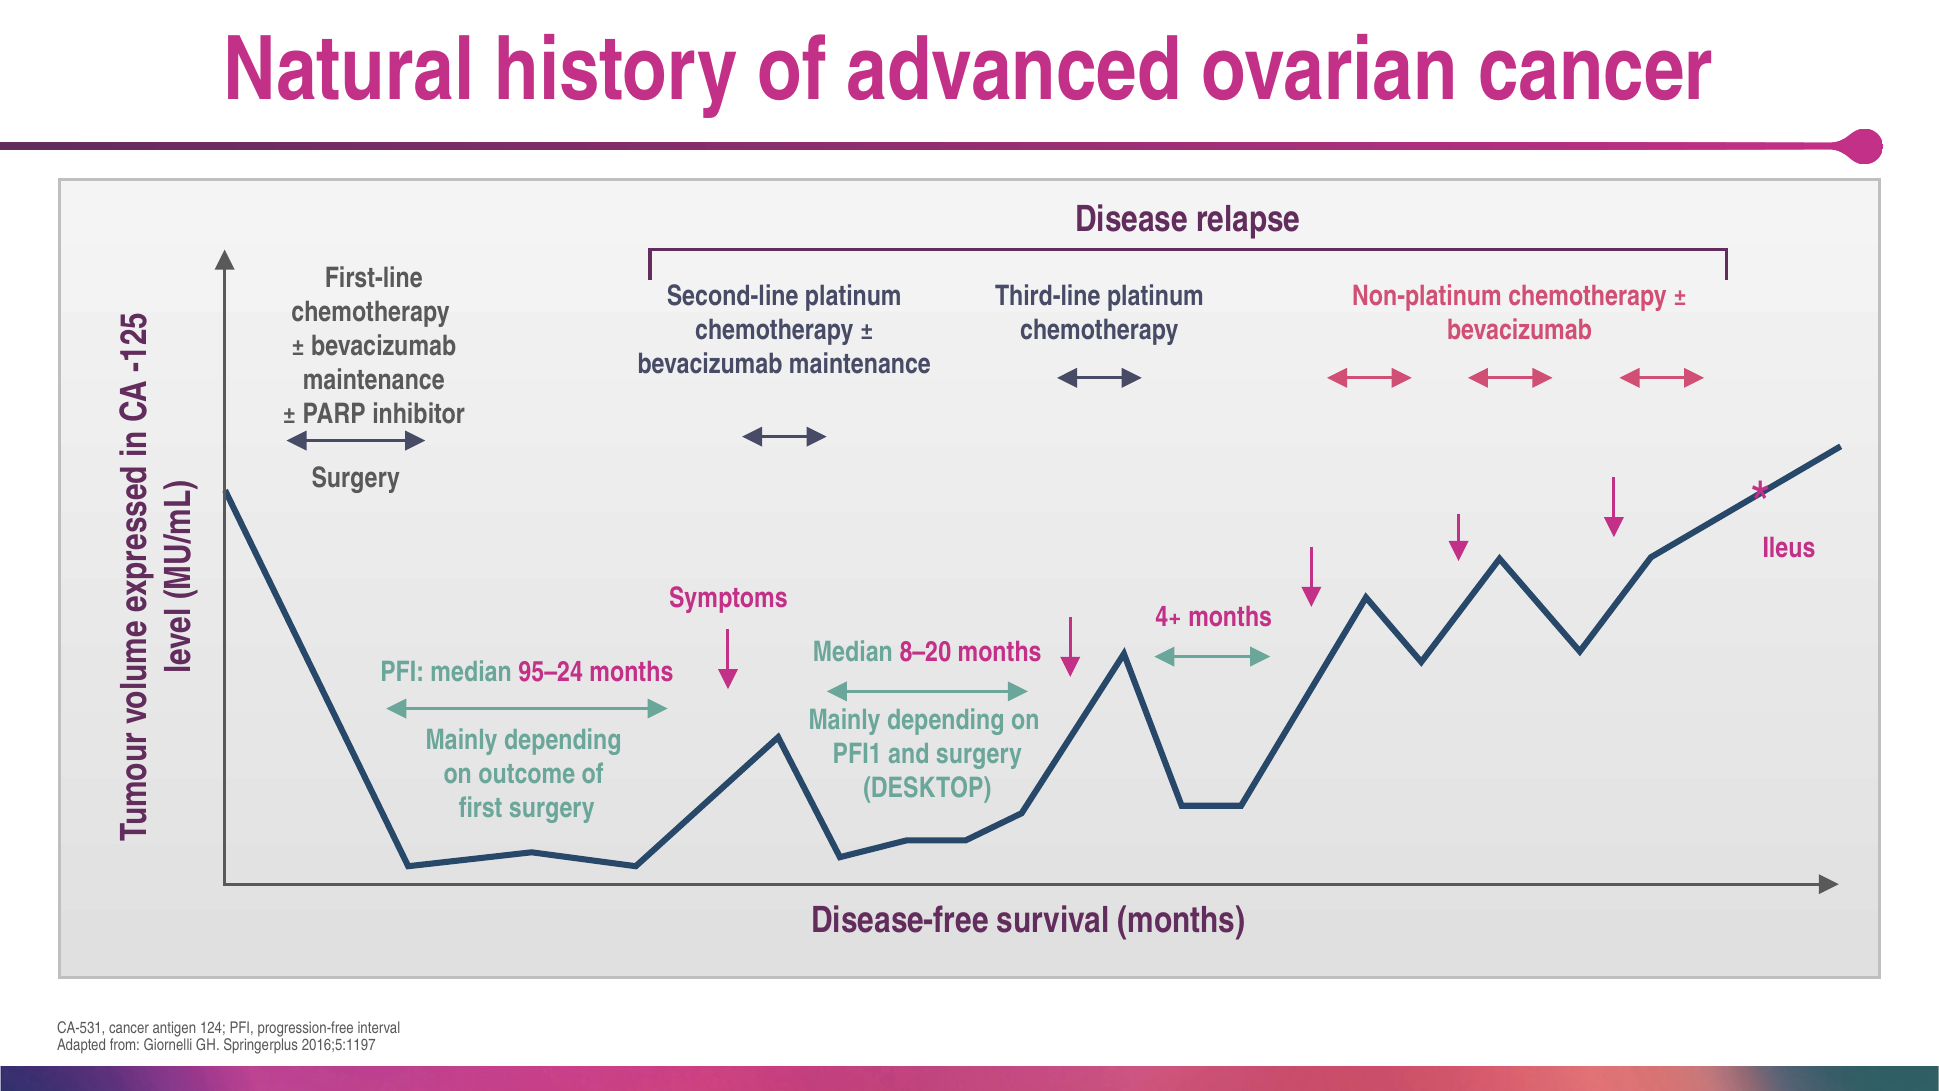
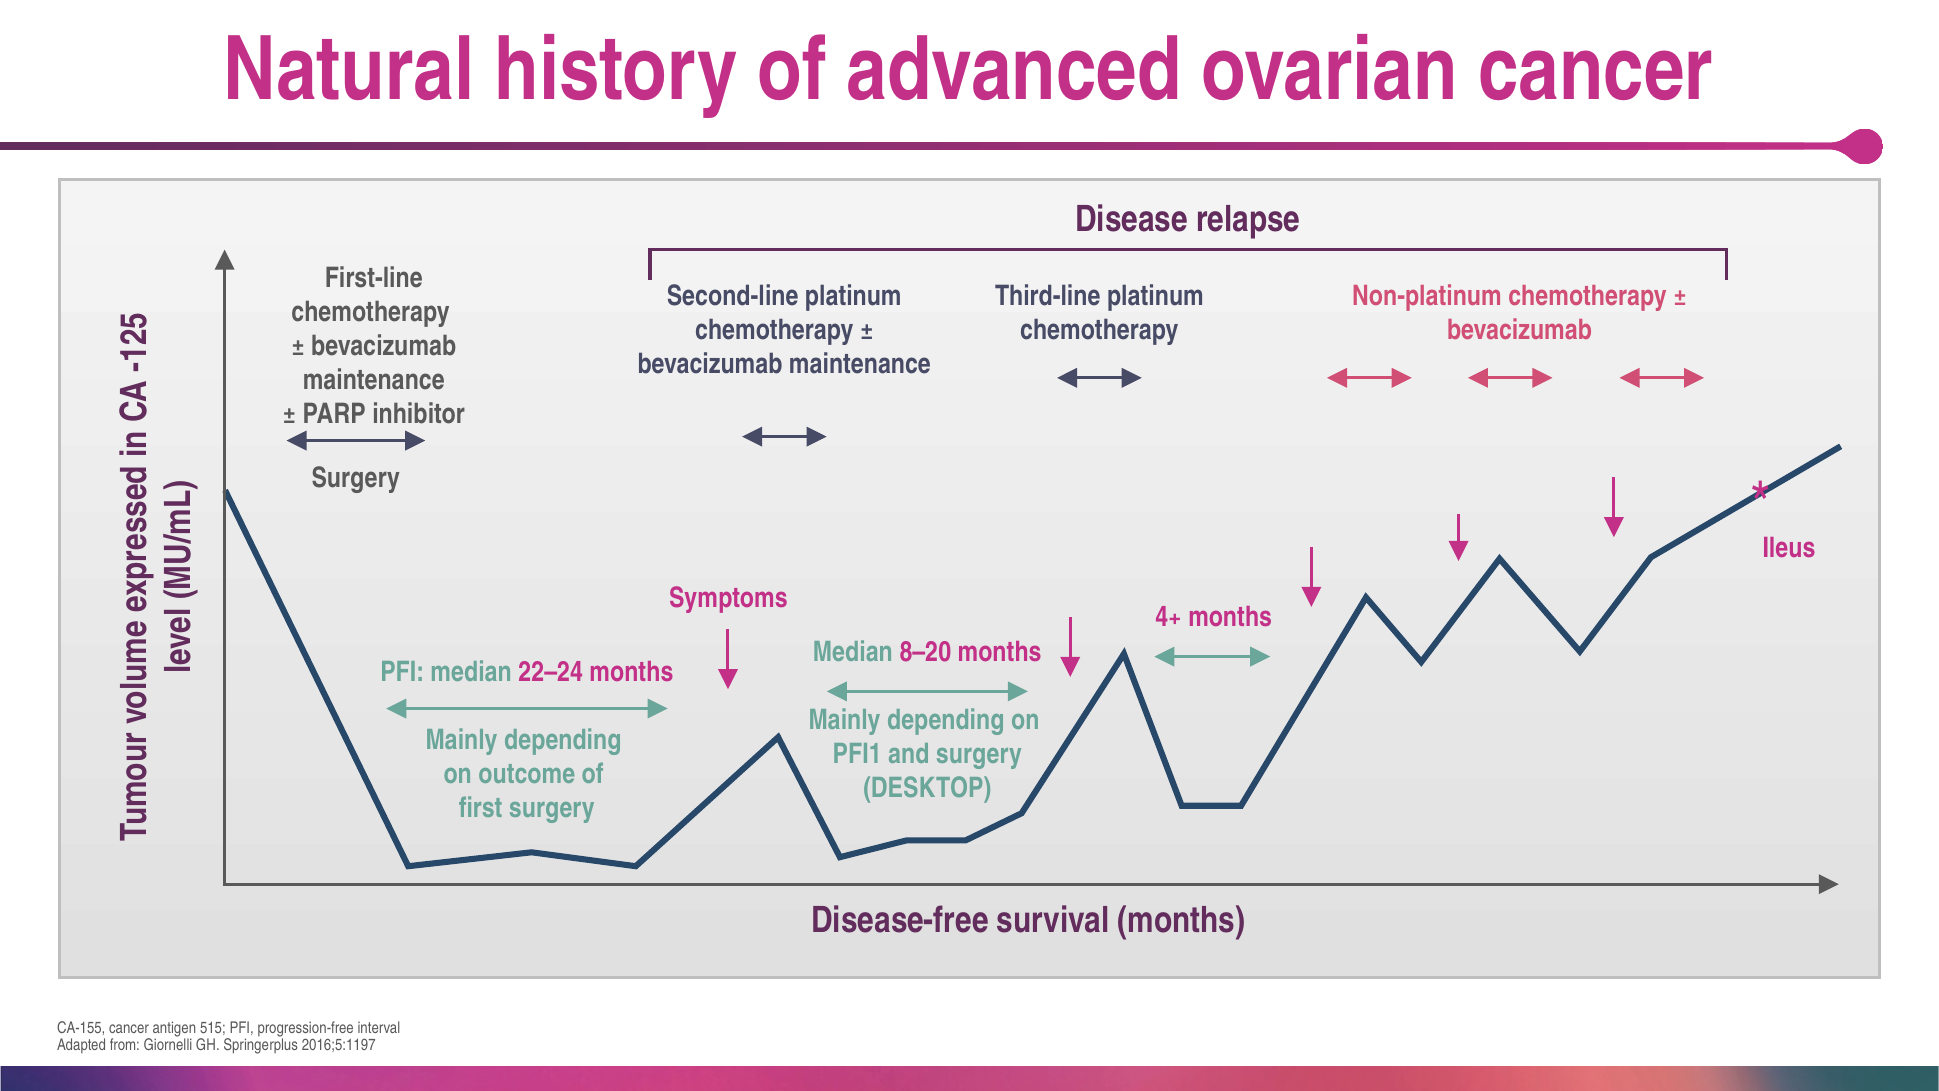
95–24: 95–24 -> 22–24 (551, 672)
CA-531: CA-531 -> CA-155 (81, 1028)
124: 124 -> 515 (213, 1028)
